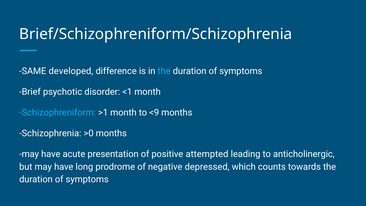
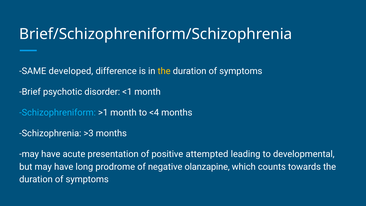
the colour: light blue -> yellow (164, 71)
<9: <9 -> <4 (154, 113)
>0: >0 -> >3 (89, 133)
anticholinergic: anticholinergic -> developmental (304, 154)
depressed: depressed -> olanzapine (207, 167)
